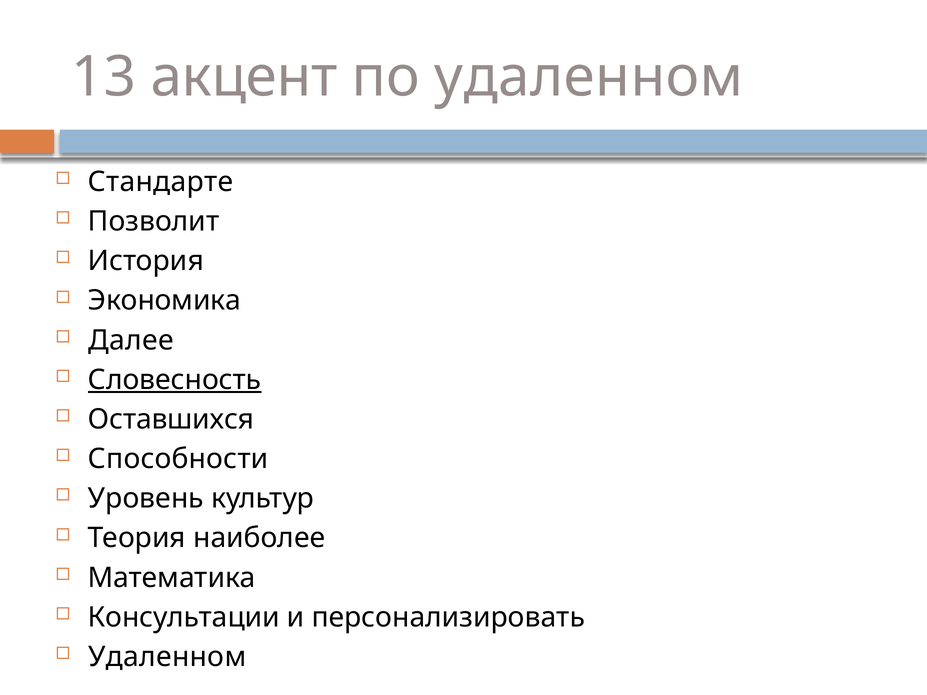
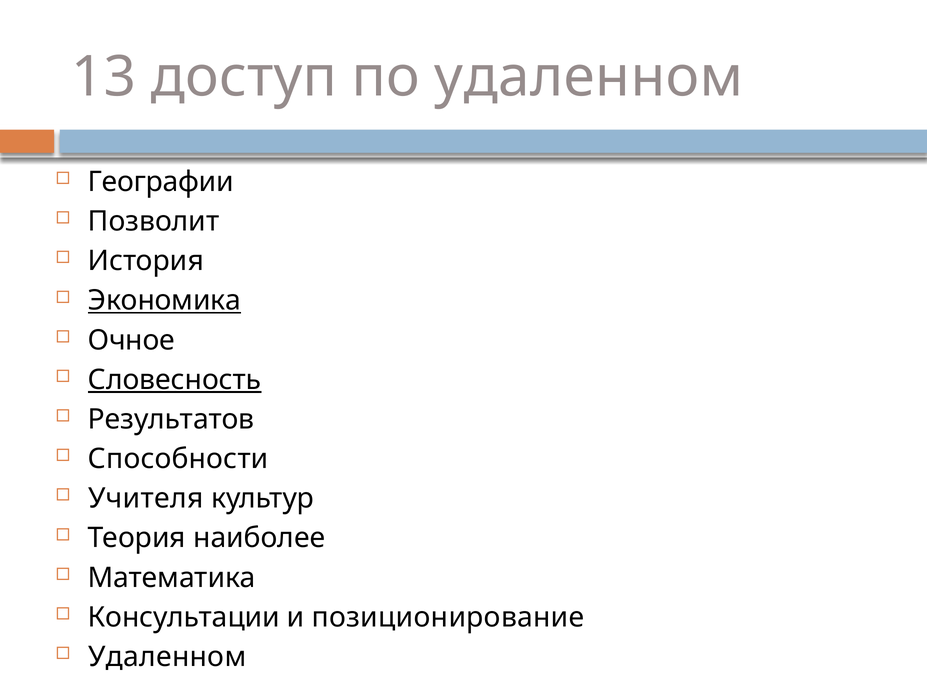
акцент: акцент -> доступ (244, 77)
Стандарте: Стандарте -> Географии (161, 182)
Экономика underline: none -> present (164, 301)
Далее: Далее -> Очное (131, 340)
Оставшихся: Оставшихся -> Результатов (171, 419)
Уровень: Уровень -> Учителя (146, 499)
персонализировать: персонализировать -> позиционирование (448, 617)
